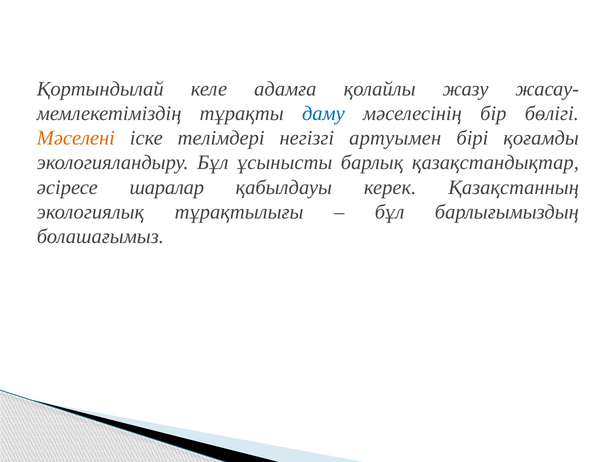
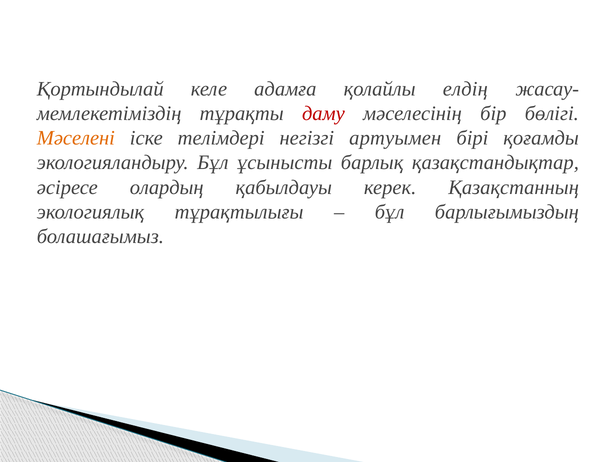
жазу: жазу -> елдің (465, 89)
даму colour: blue -> red (323, 113)
шаралар: шаралар -> олардың (167, 187)
